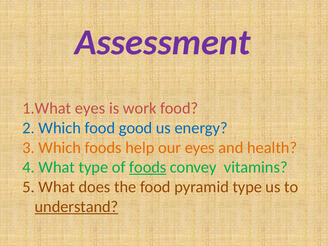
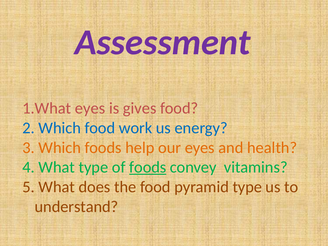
work: work -> gives (140, 108)
good: good -> work (136, 128)
understand underline: present -> none (76, 207)
